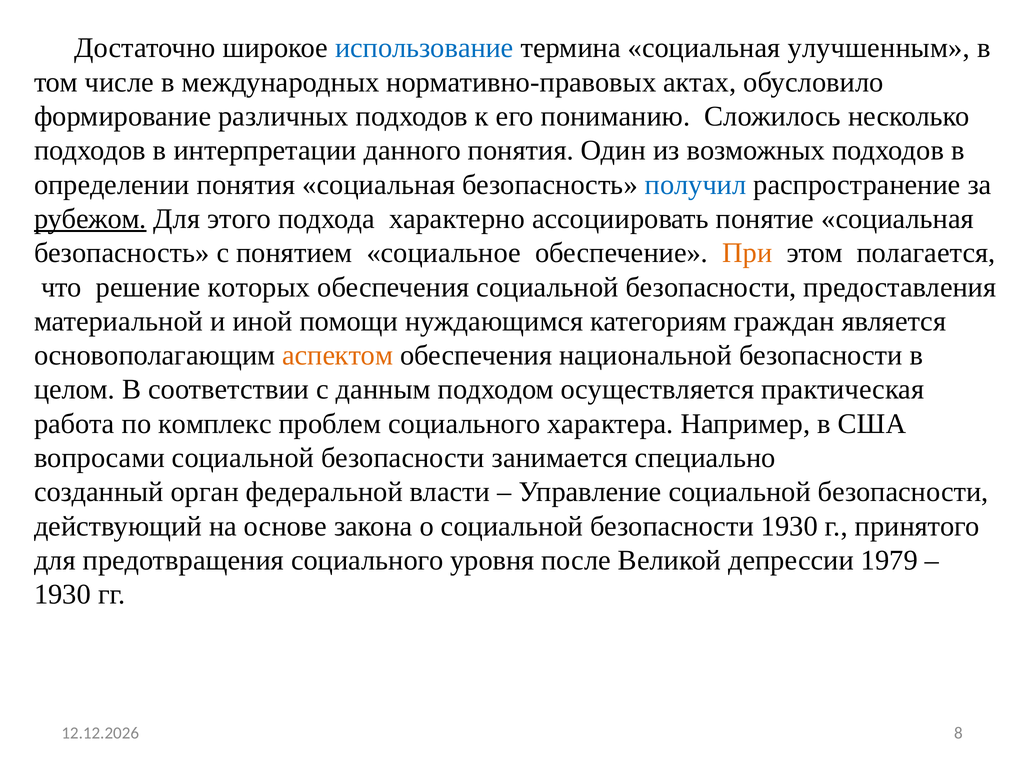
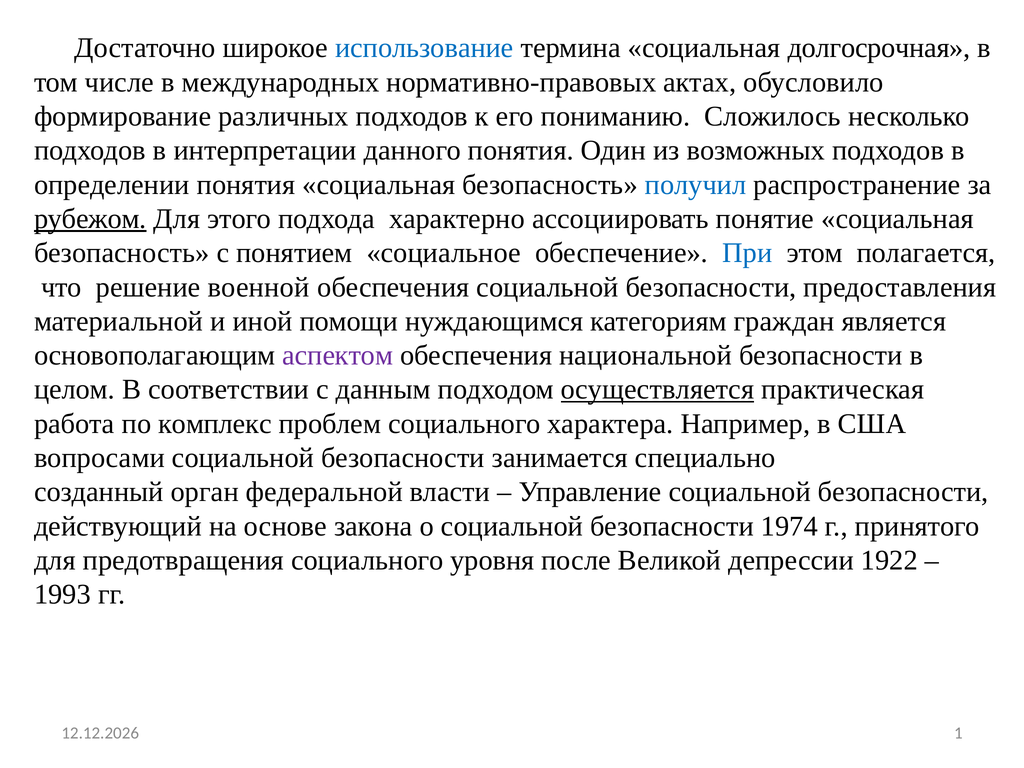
улучшенным: улучшенным -> долгосрочная (879, 48)
При colour: orange -> blue (747, 253)
которых: которых -> военной (259, 287)
аспектом colour: orange -> purple (338, 355)
осуществляется underline: none -> present (658, 390)
безопасности 1930: 1930 -> 1974 (789, 526)
1979: 1979 -> 1922 (889, 560)
1930: 1930 -> 1993 (62, 594)
8: 8 -> 1 (958, 733)
